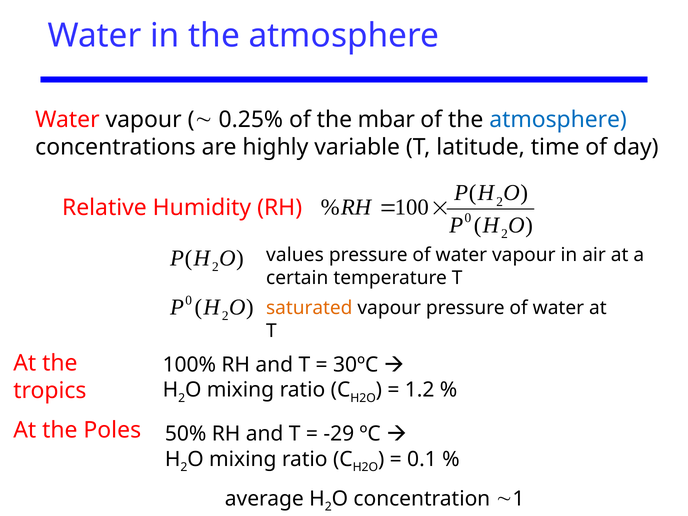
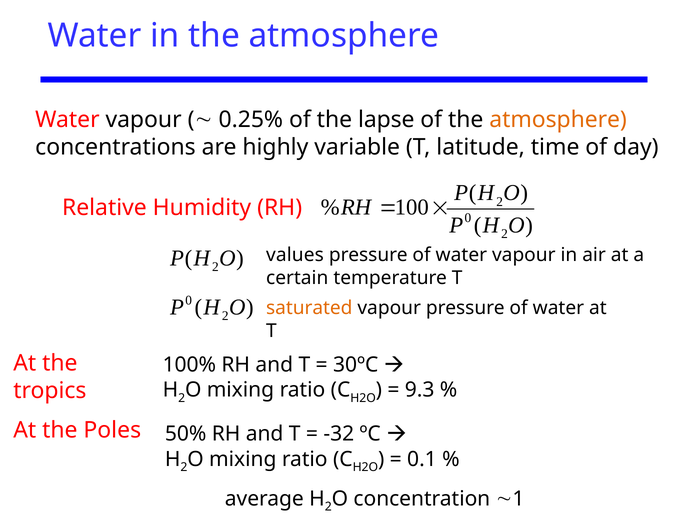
mbar: mbar -> lapse (386, 120)
atmosphere colour: blue -> orange (558, 120)
1.2: 1.2 -> 9.3 (420, 390)
-29: -29 -> -32 (339, 434)
